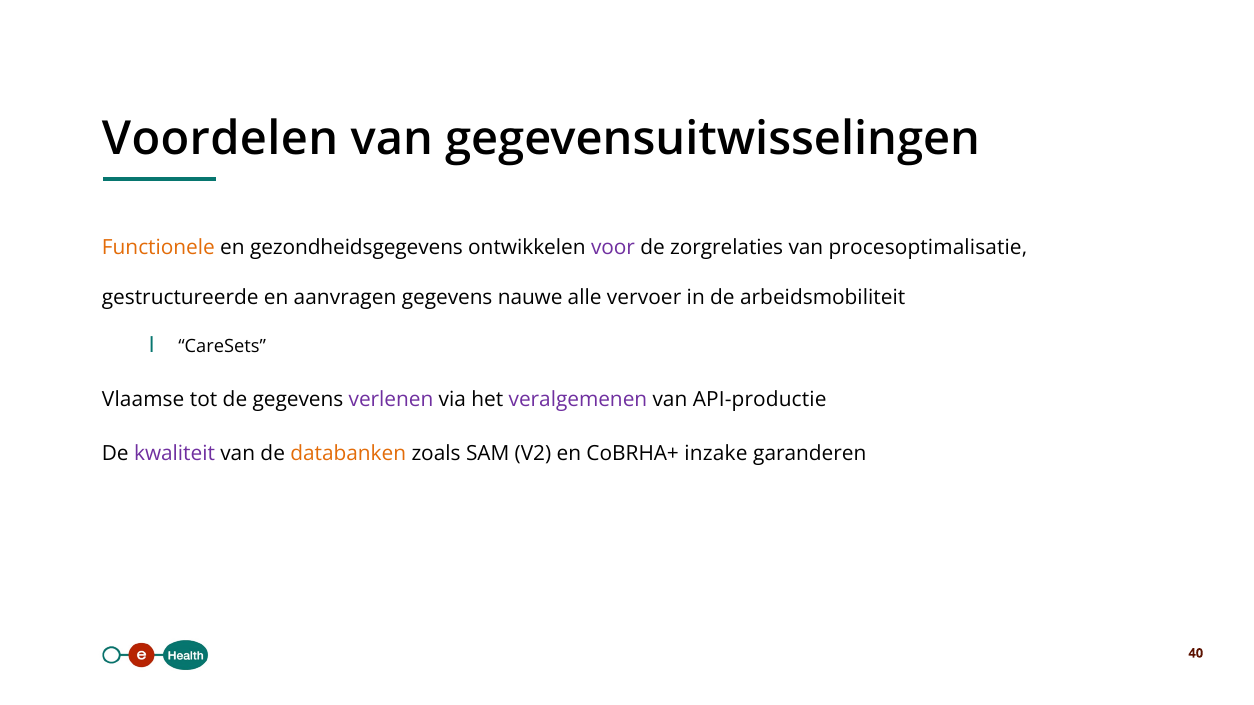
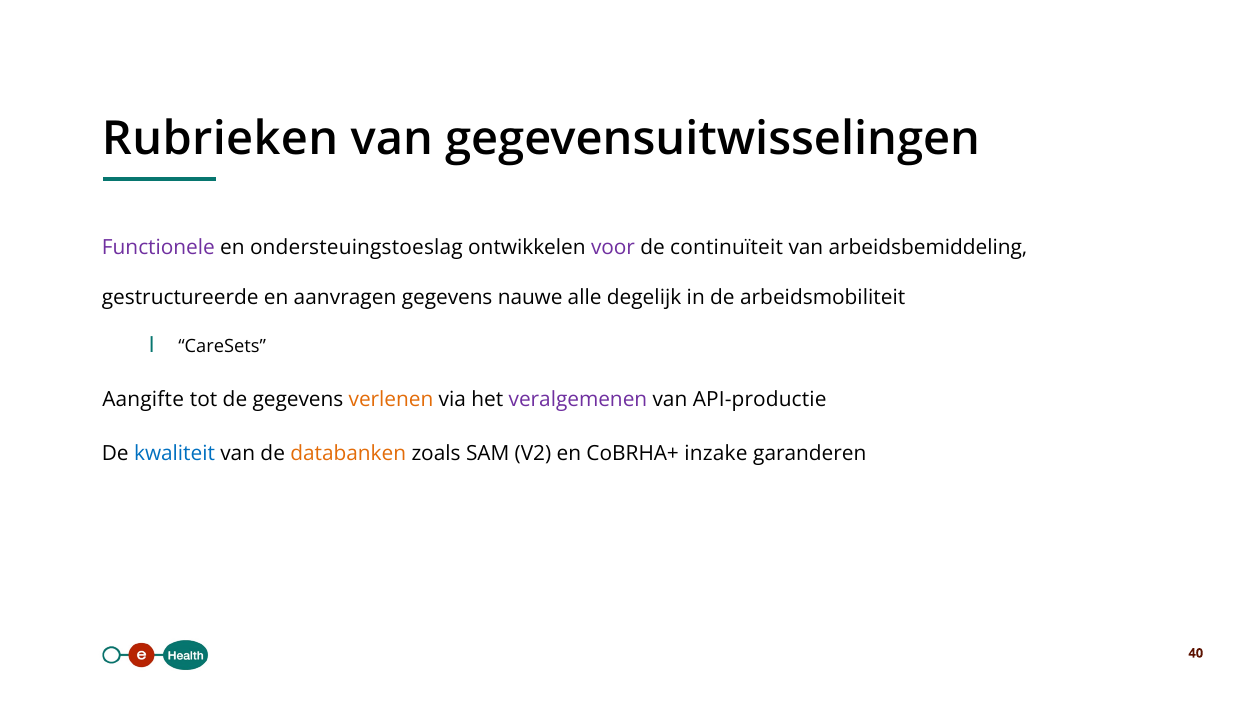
Voordelen: Voordelen -> Rubrieken (220, 139)
Functionele colour: orange -> purple (158, 247)
gezondheidsgegevens: gezondheidsgegevens -> ondersteuingstoeslag (356, 247)
zorgrelaties: zorgrelaties -> continuïteit (727, 247)
procesoptimalisatie: procesoptimalisatie -> arbeidsbemiddeling (928, 247)
vervoer: vervoer -> degelijk (644, 298)
Vlaamse: Vlaamse -> Aangifte (143, 399)
verlenen colour: purple -> orange (391, 399)
kwaliteit colour: purple -> blue (175, 454)
